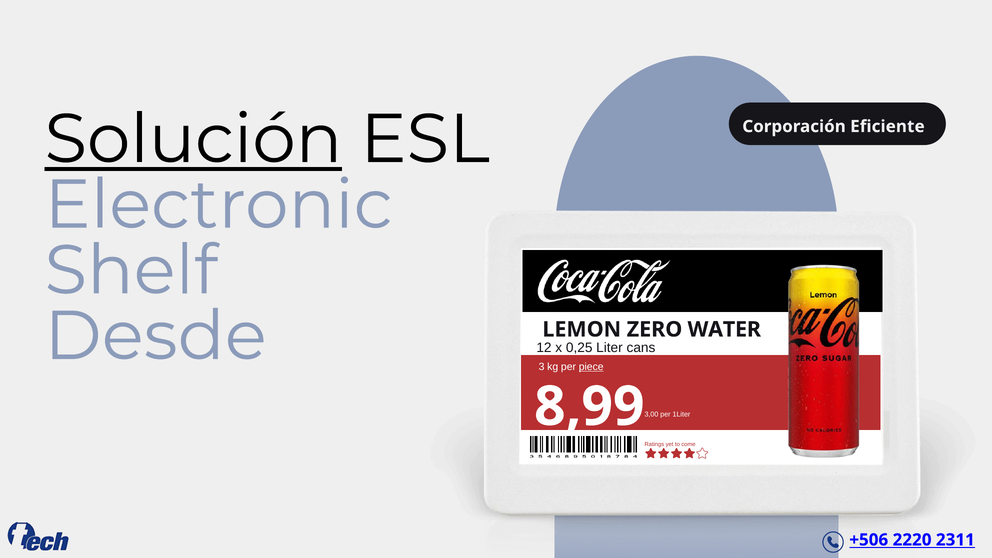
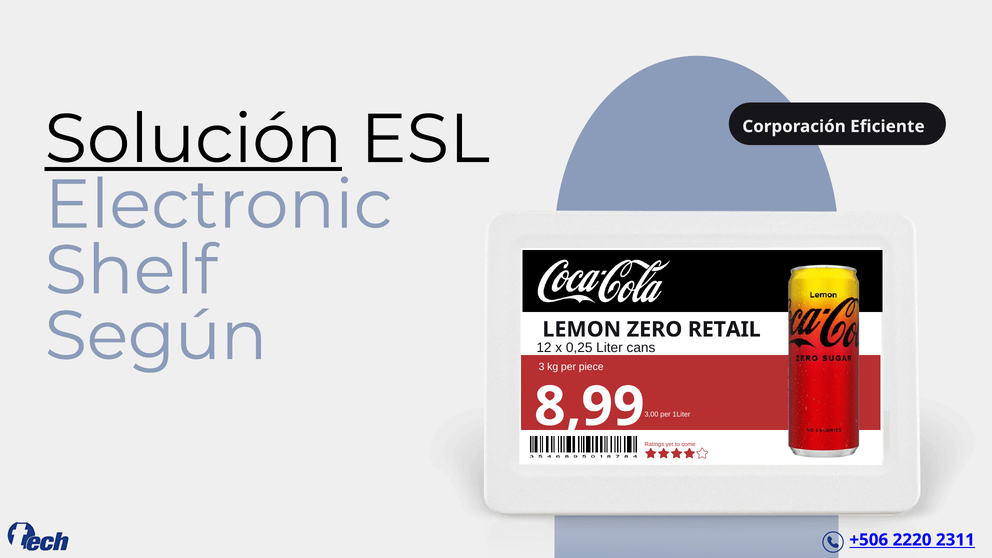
Desde: Desde -> Según (156, 336)
WATER: WATER -> RETAIL (724, 329)
piece underline: present -> none (591, 367)
